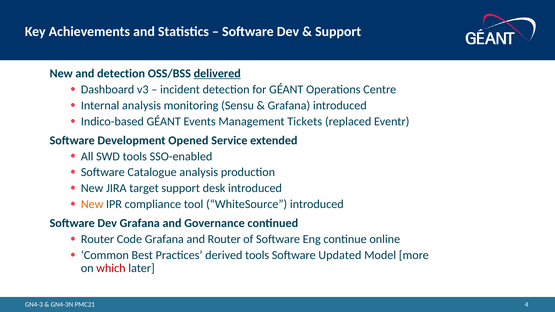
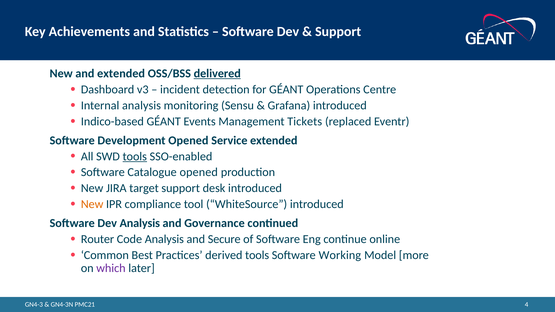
and detection: detection -> extended (121, 74)
tools underline: none -> present (135, 156)
Catalogue analysis: analysis -> opened (199, 172)
Dev Grafana: Grafana -> Analysis (140, 223)
Code Grafana: Grafana -> Analysis (164, 239)
and Router: Router -> Secure (224, 239)
Updated: Updated -> Working (340, 255)
which colour: red -> purple (111, 268)
